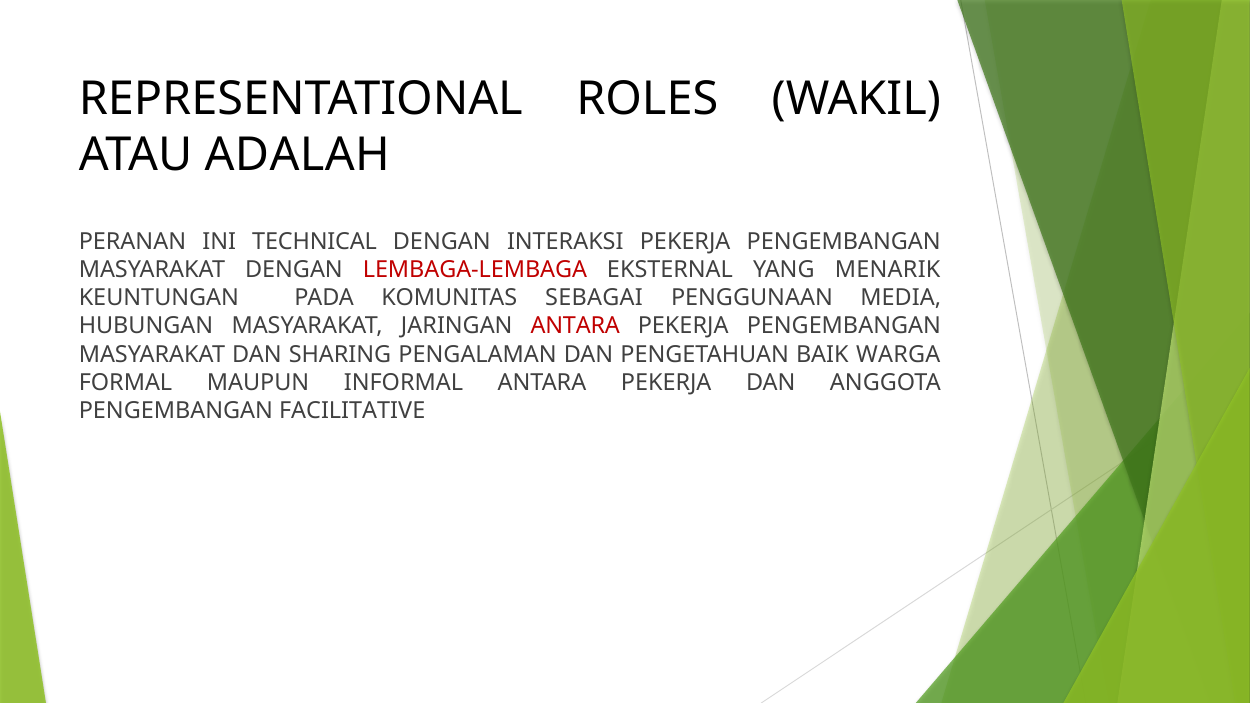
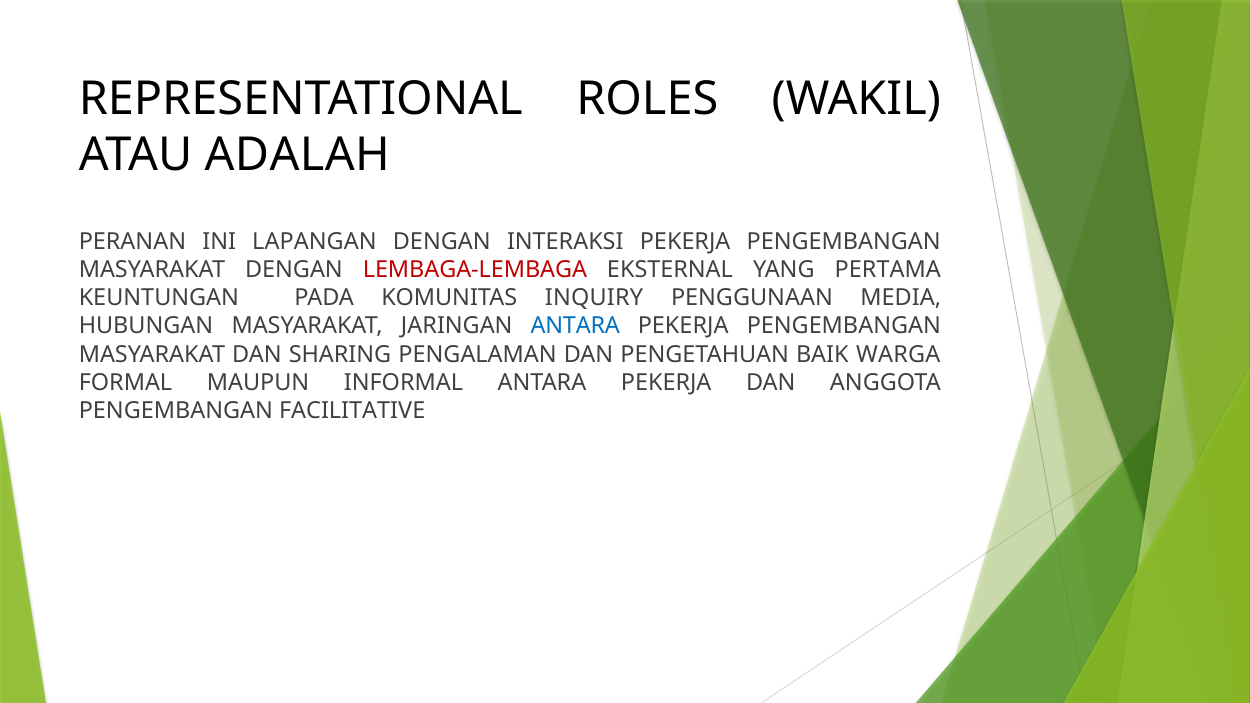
TECHNICAL: TECHNICAL -> LAPANGAN (314, 242)
MENARIK: MENARIK -> PERTAMA (888, 270)
SEBAGAI: SEBAGAI -> INQUIRY (594, 298)
ANTARA colour: red -> blue (575, 326)
